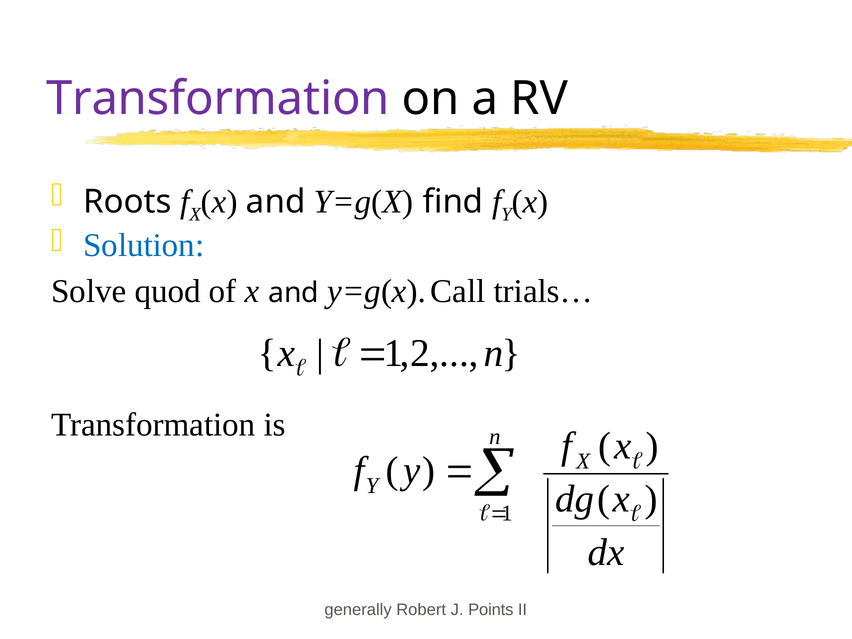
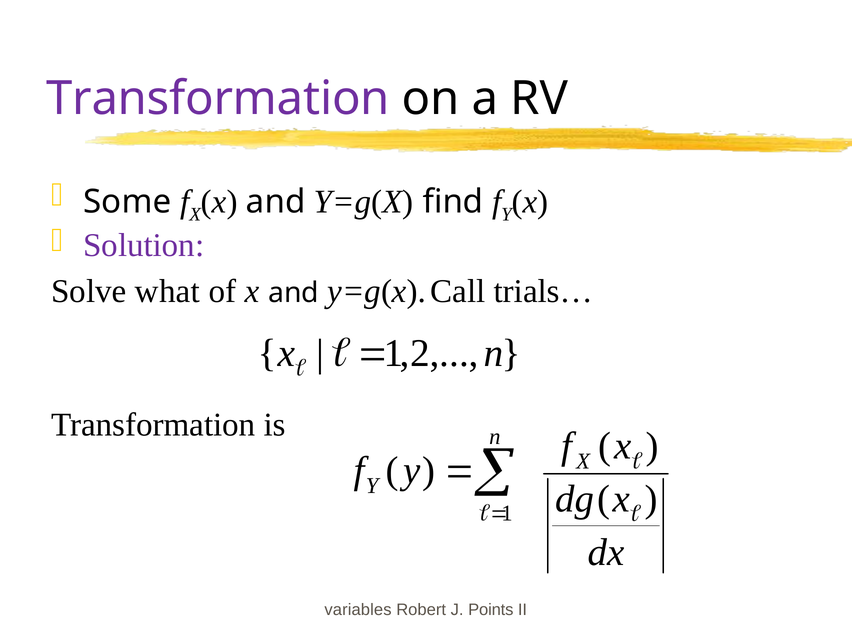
Roots: Roots -> Some (127, 202)
Solution colour: blue -> purple (144, 245)
quod: quod -> what (167, 291)
generally: generally -> variables (358, 610)
